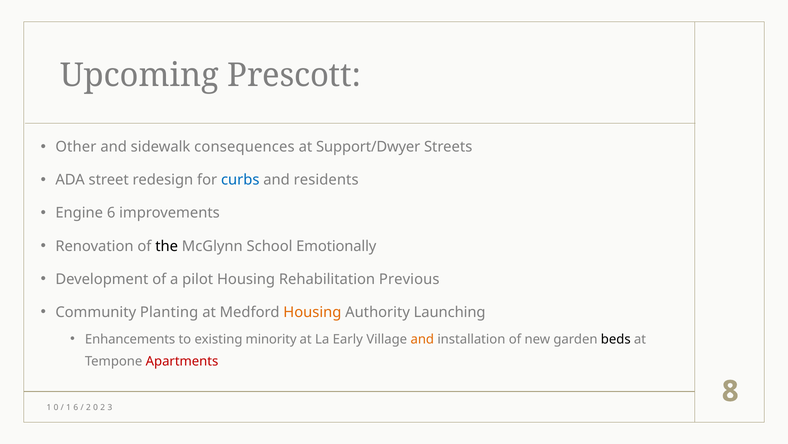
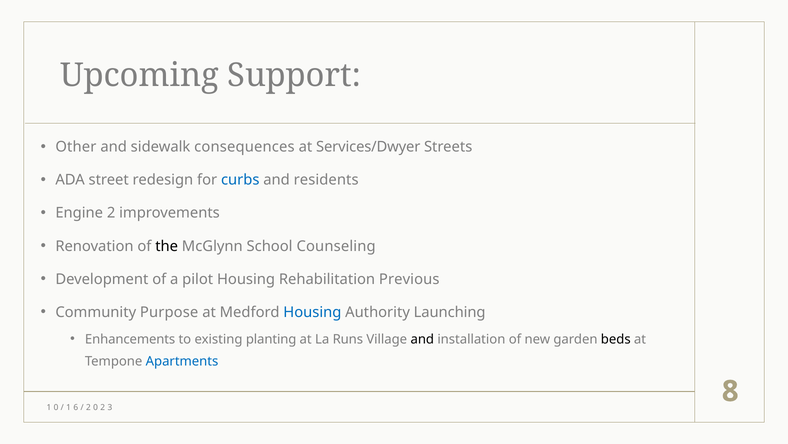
Prescott: Prescott -> Support (294, 75)
Support/Dwyer: Support/Dwyer -> Services/Dwyer (368, 147)
Engine 6: 6 -> 2 (111, 213)
Emotionally: Emotionally -> Counseling (336, 246)
Planting: Planting -> Purpose (169, 312)
Housing colour: orange -> blue (312, 312)
minority: minority -> planting (271, 339)
Early: Early -> Runs (348, 339)
and colour: orange -> black (422, 339)
Apartments colour: red -> blue (182, 361)
